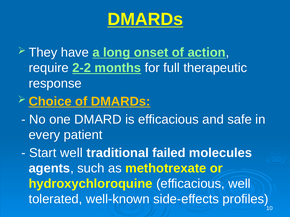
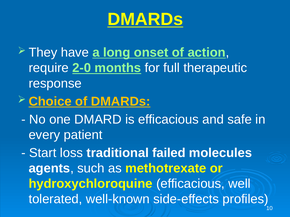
2-2: 2-2 -> 2-0 (82, 68)
Start well: well -> loss (71, 153)
